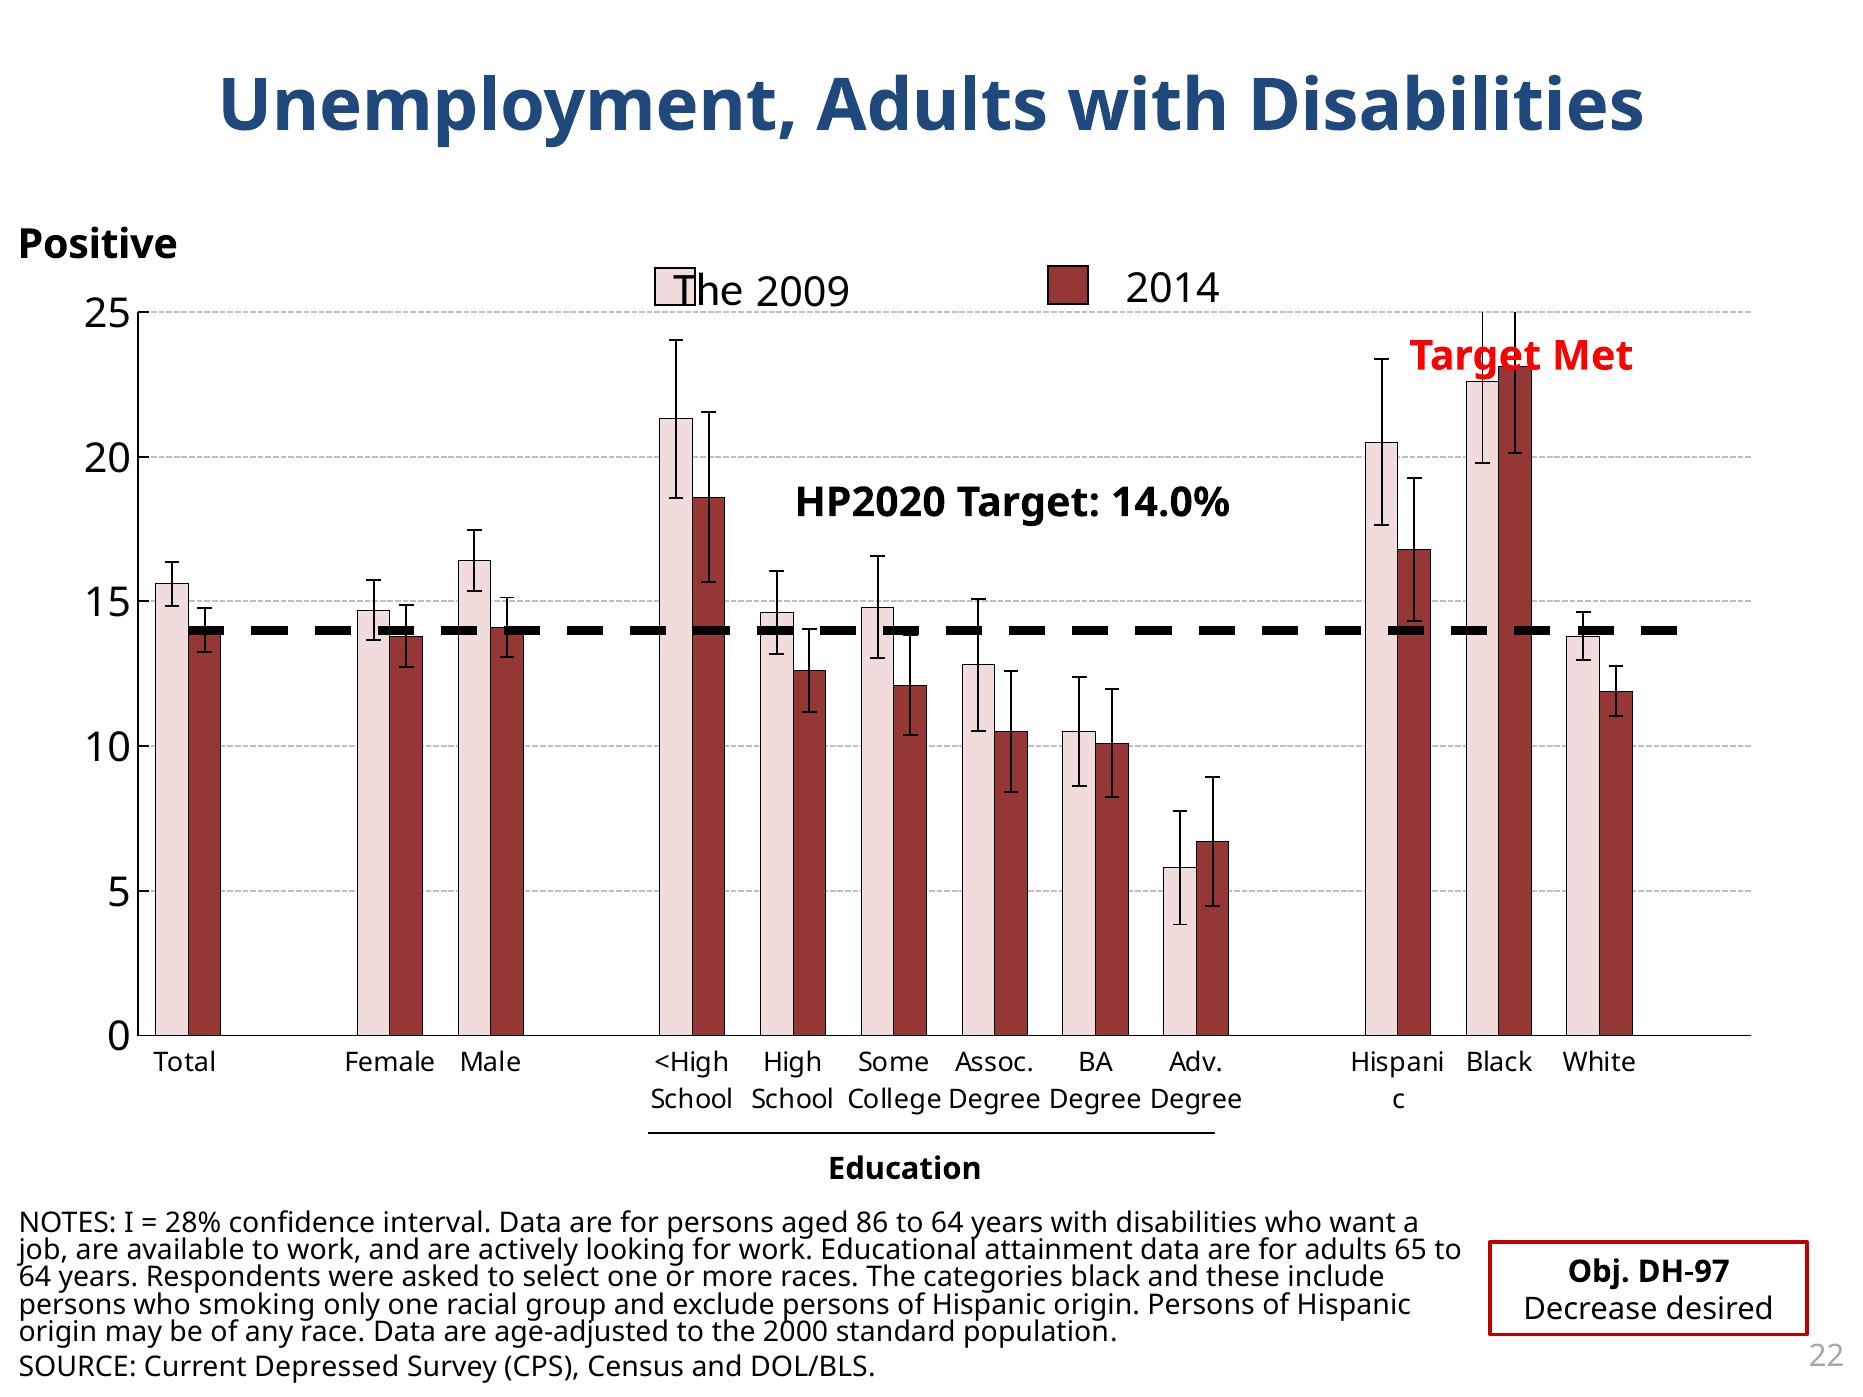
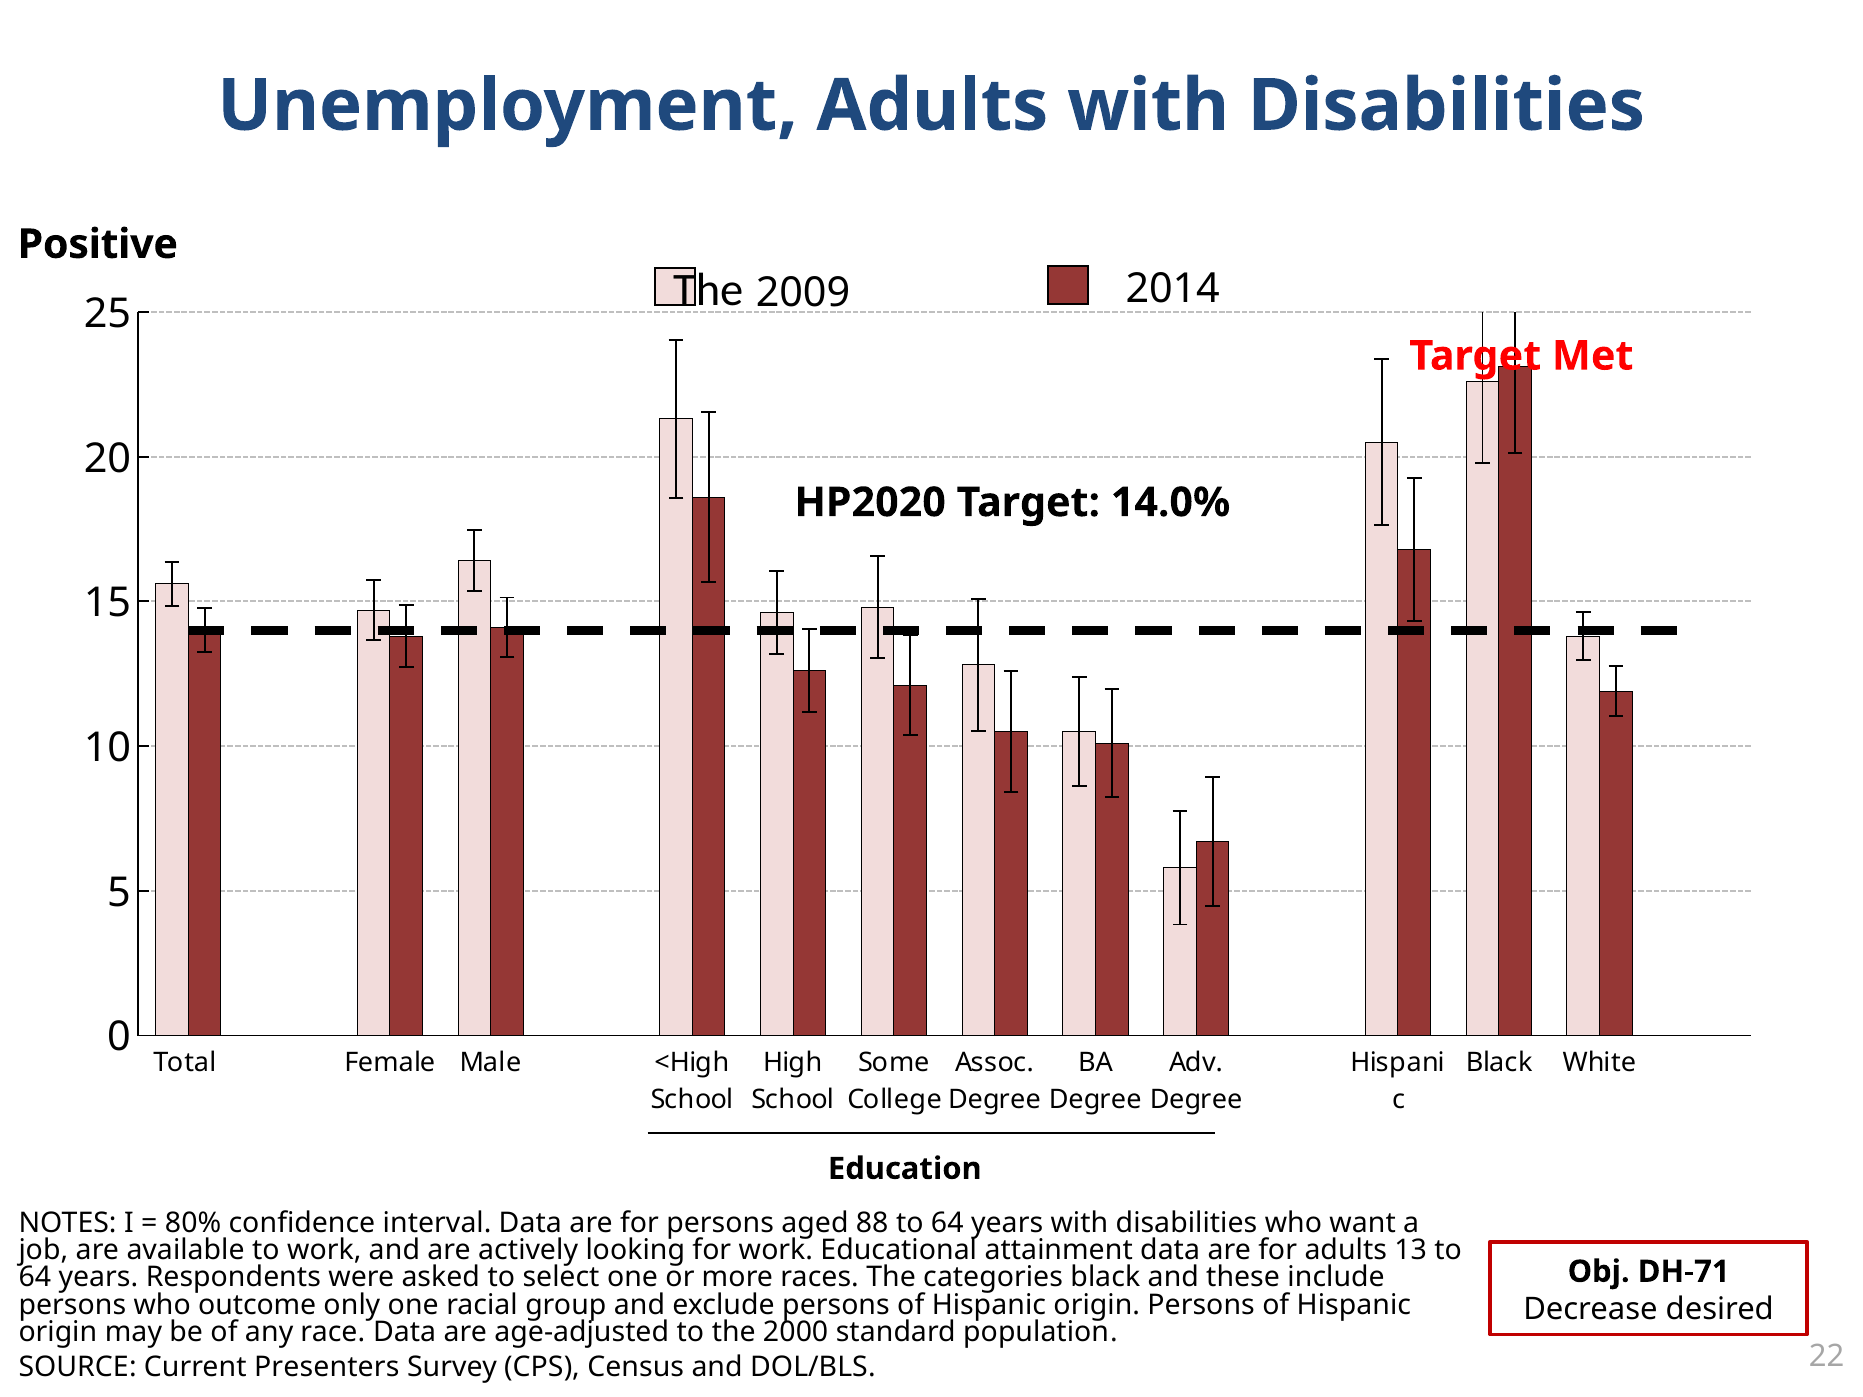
28%: 28% -> 80% (193, 1223)
86: 86 -> 88 (872, 1223)
65: 65 -> 13 (1411, 1250)
DH-97: DH-97 -> DH-71 (1684, 1272)
smoking: smoking -> outcome (257, 1305)
Depressed: Depressed -> Presenters (327, 1367)
